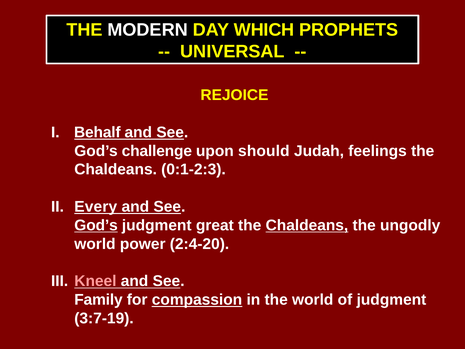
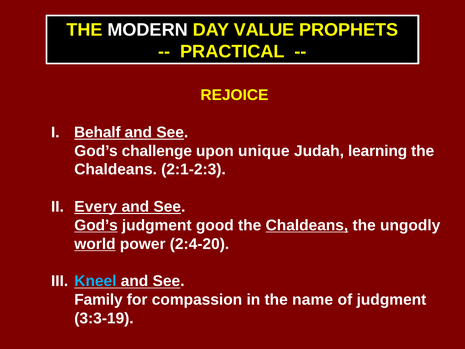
WHICH: WHICH -> VALUE (264, 30)
UNIVERSAL: UNIVERSAL -> PRACTICAL (232, 52)
should: should -> unique (264, 151)
feelings: feelings -> learning (378, 151)
0:1-2:3: 0:1-2:3 -> 2:1-2:3 (193, 169)
great: great -> good (215, 225)
world underline: none -> present (95, 244)
Kneel colour: pink -> light blue (95, 281)
compassion underline: present -> none (197, 300)
the world: world -> name (313, 300)
3:7-19: 3:7-19 -> 3:3-19 (104, 318)
